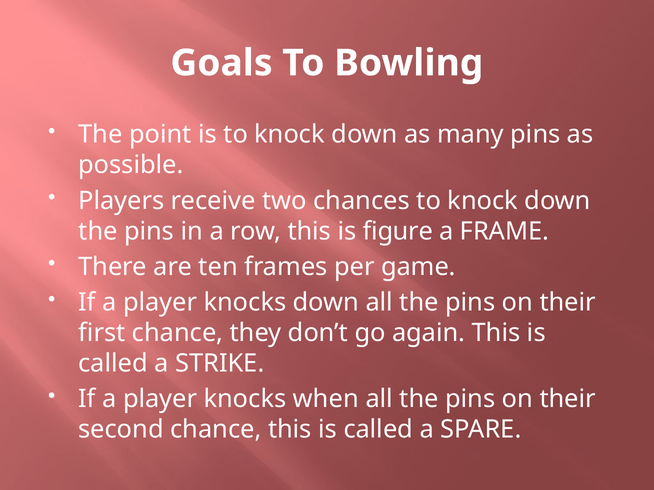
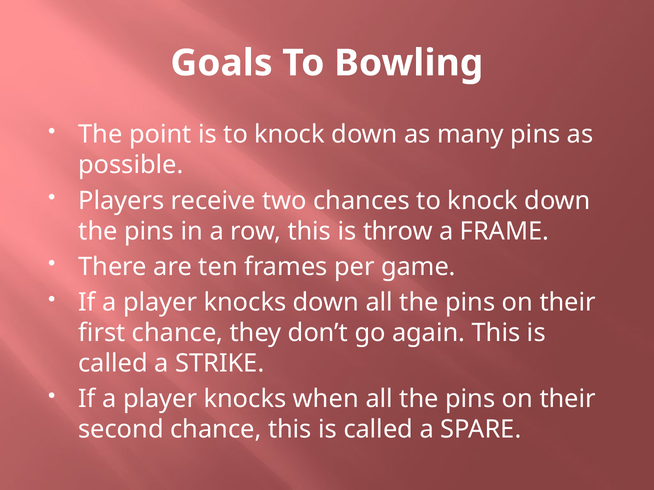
figure: figure -> throw (398, 231)
